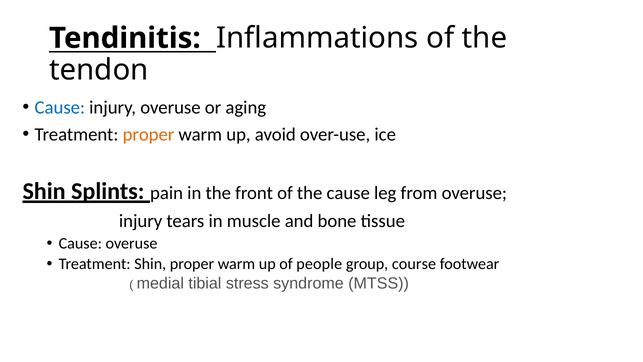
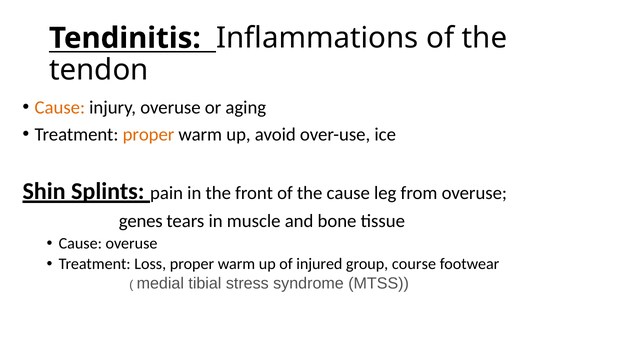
Cause colour: blue -> orange (60, 107)
injury: injury -> genes (141, 221)
Treatment Shin: Shin -> Loss (150, 264)
people: people -> injured (319, 264)
